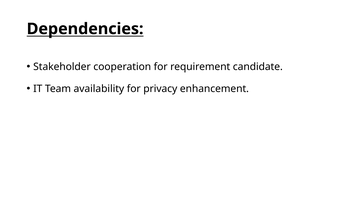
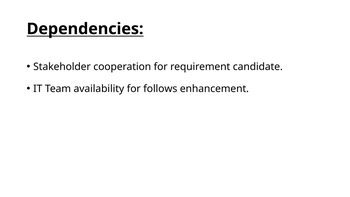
privacy: privacy -> follows (160, 89)
